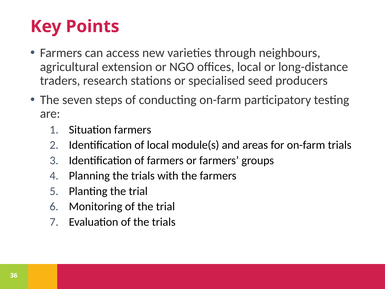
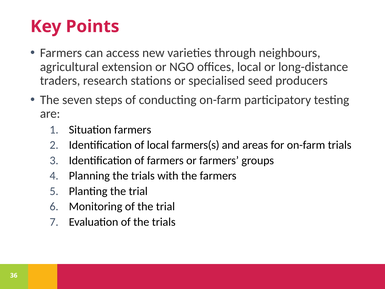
module(s: module(s -> farmers(s (195, 145)
